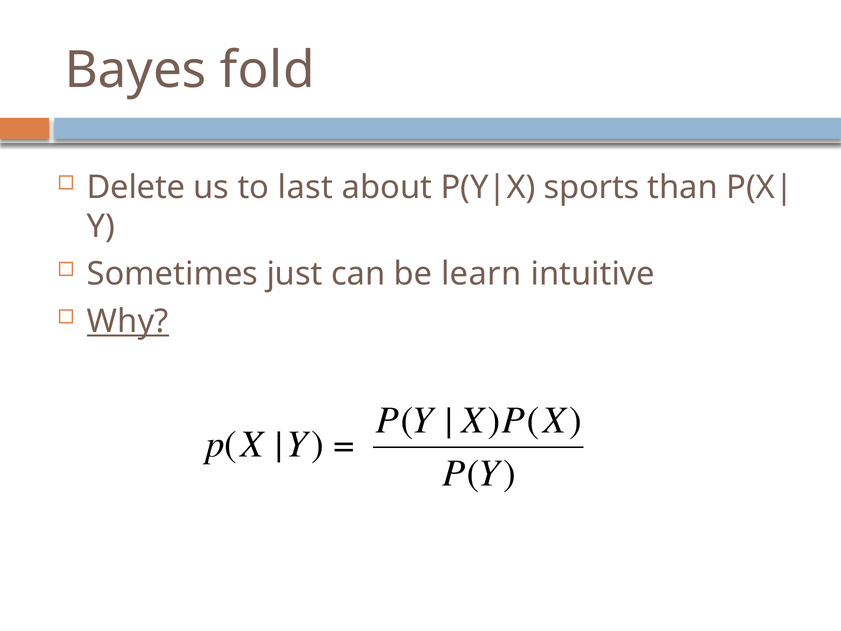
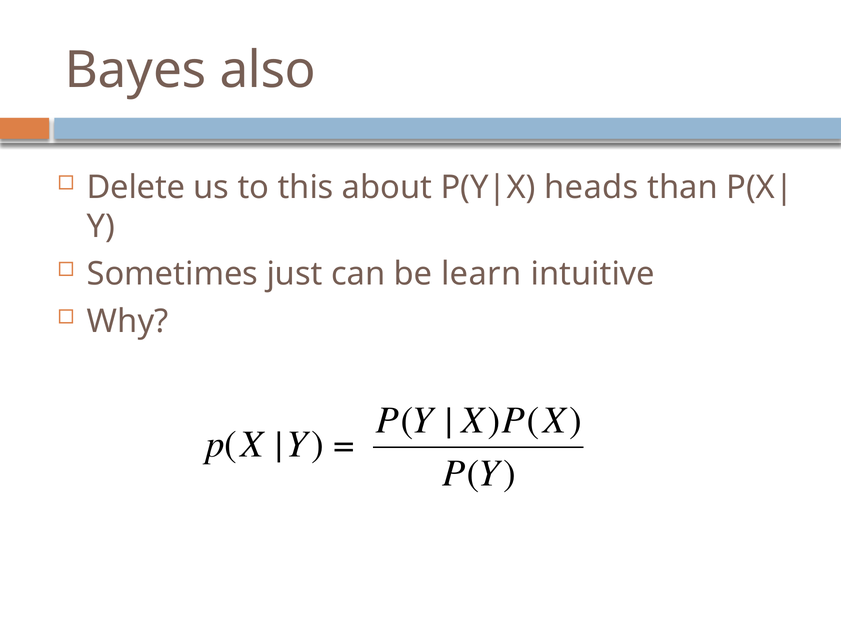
fold: fold -> also (268, 70)
last: last -> this (306, 187)
sports: sports -> heads (591, 187)
Why underline: present -> none (128, 321)
